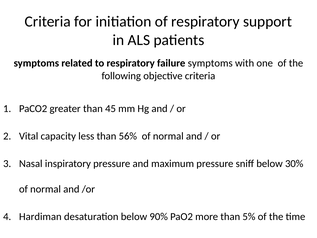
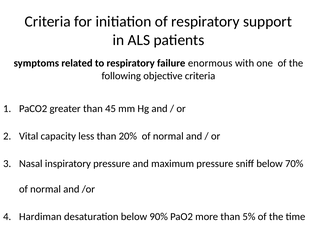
failure symptoms: symptoms -> enormous (210, 63)
56%: 56% -> 20% (128, 136)
30%: 30% -> 70% (294, 163)
